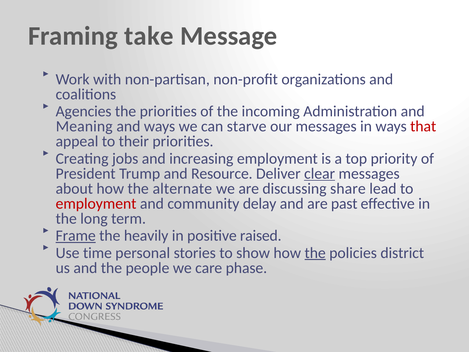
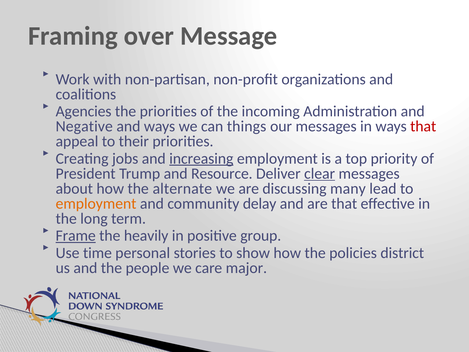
take: take -> over (149, 36)
Meaning: Meaning -> Negative (84, 126)
starve: starve -> things (247, 126)
increasing underline: none -> present (201, 158)
share: share -> many (348, 188)
employment colour: red -> orange (96, 203)
are past: past -> that (344, 203)
raised: raised -> group (261, 236)
the underline: present -> none (315, 253)
phase: phase -> major (246, 268)
